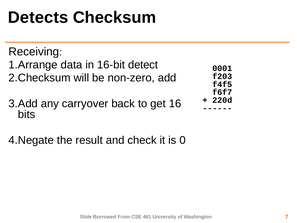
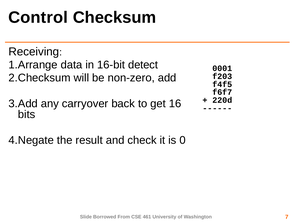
Detects: Detects -> Control (38, 17)
